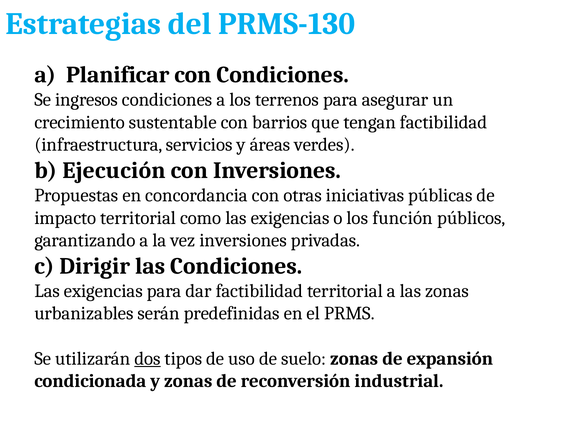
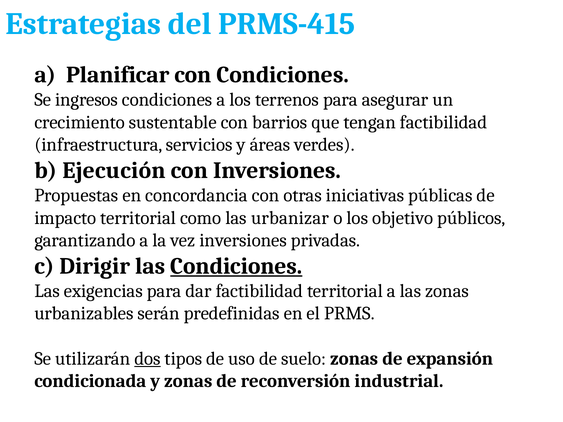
PRMS-130: PRMS-130 -> PRMS-415 (287, 24)
como las exigencias: exigencias -> urbanizar (290, 218)
función: función -> objetivo (403, 218)
Condiciones underline: none -> present (236, 266)
